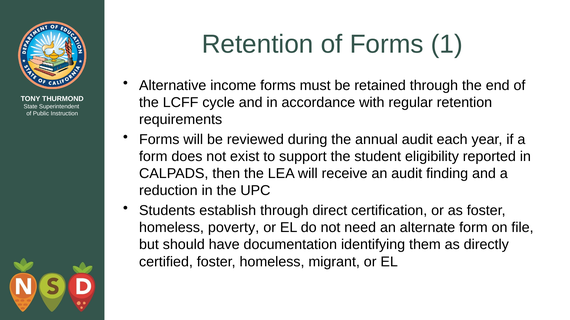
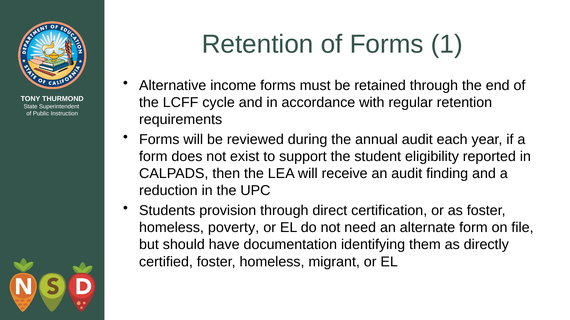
establish: establish -> provision (228, 211)
